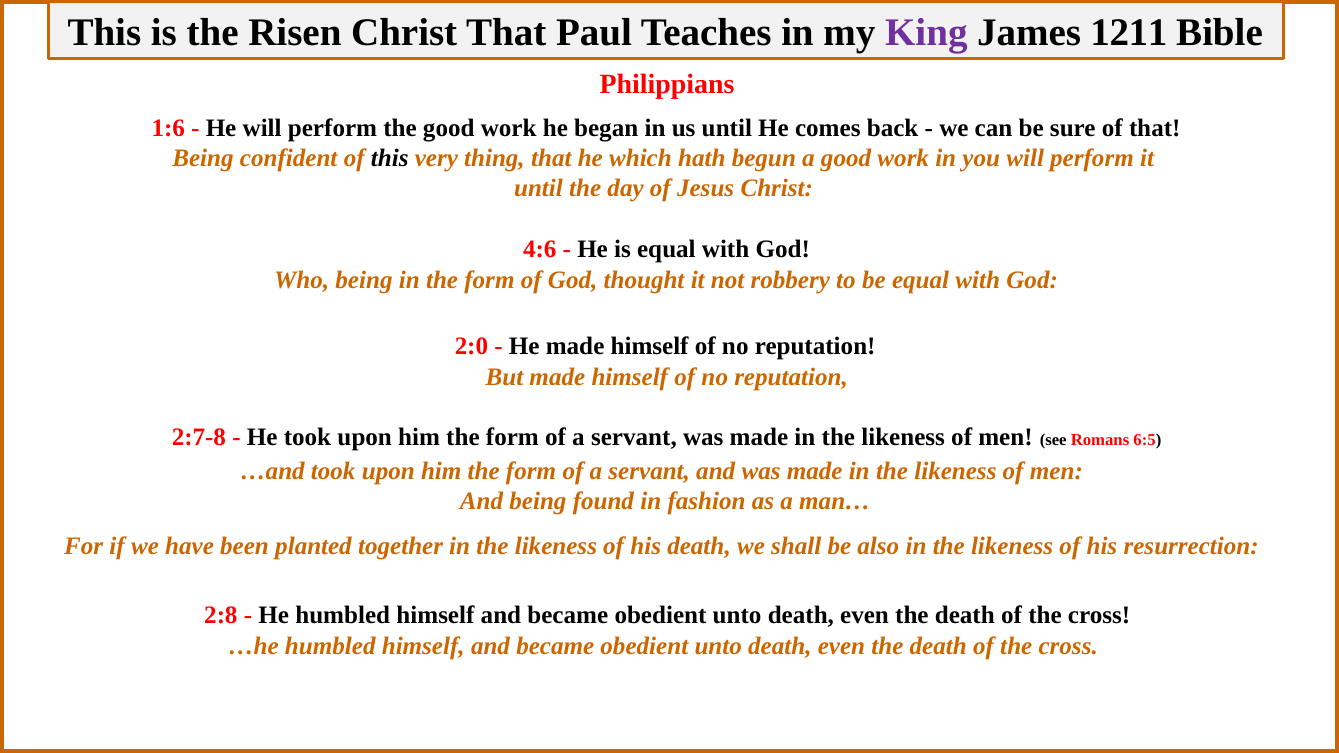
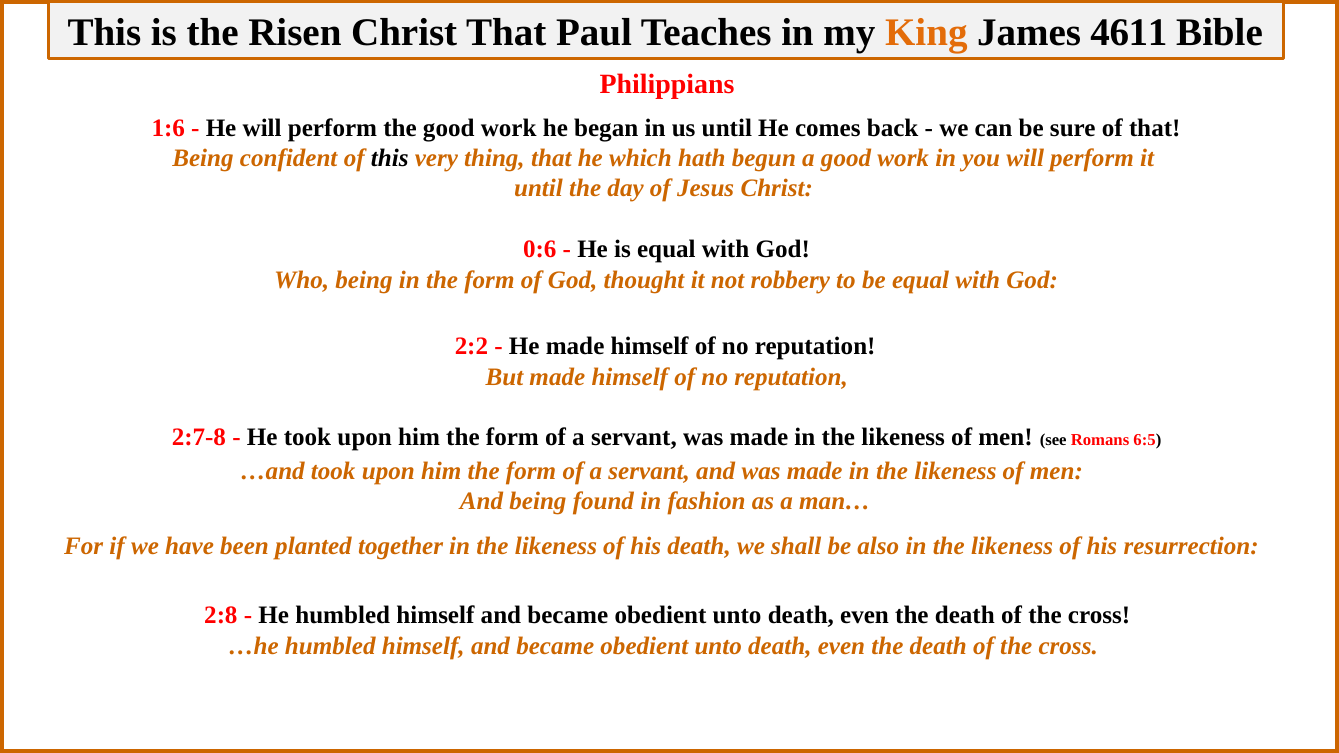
King colour: purple -> orange (926, 33)
1211: 1211 -> 4611 (1129, 33)
4:6: 4:6 -> 0:6 (540, 249)
2:0: 2:0 -> 2:2 (471, 347)
